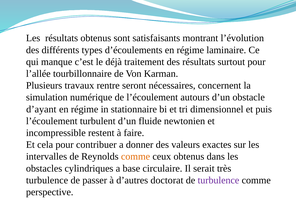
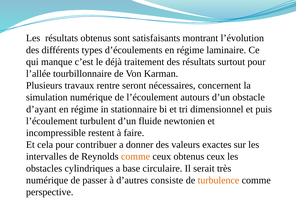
obtenus dans: dans -> ceux (216, 157)
turbulence: turbulence -> numérique (47, 180)
doctorat: doctorat -> consiste (167, 180)
turbulence colour: purple -> orange (218, 180)
